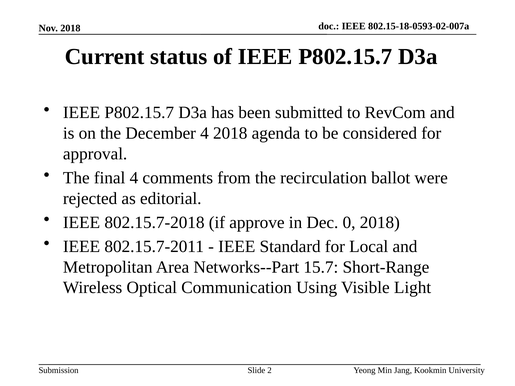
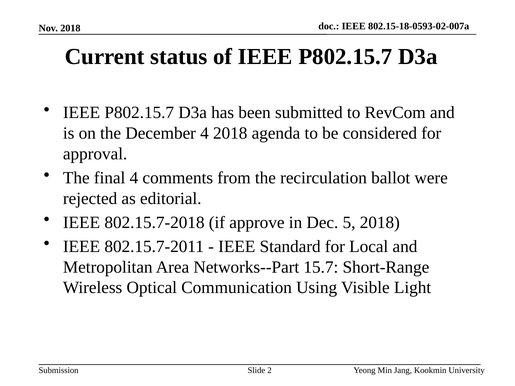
0: 0 -> 5 (349, 223)
